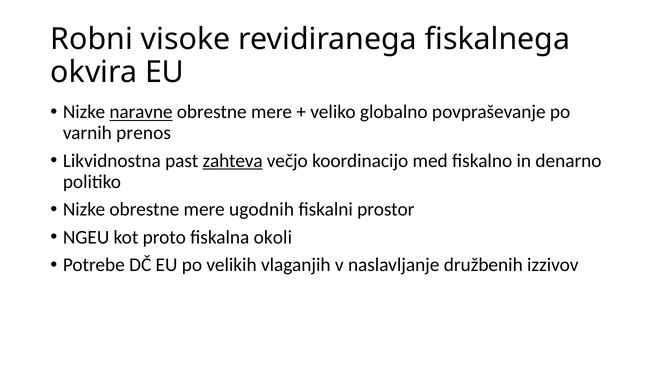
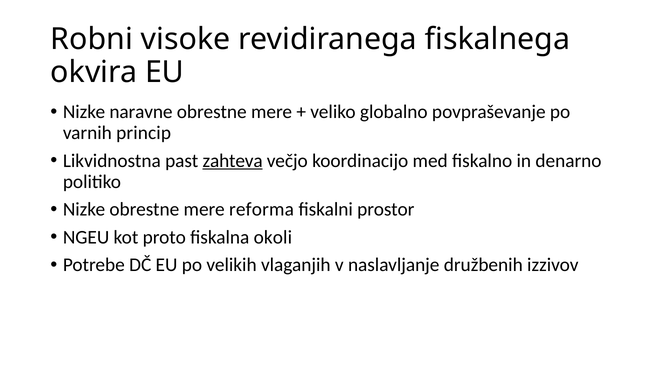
naravne underline: present -> none (141, 112)
prenos: prenos -> princip (144, 133)
ugodnih: ugodnih -> reforma (261, 209)
